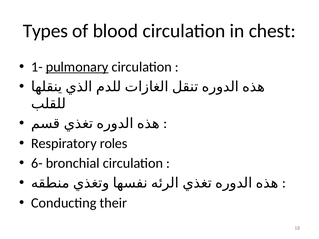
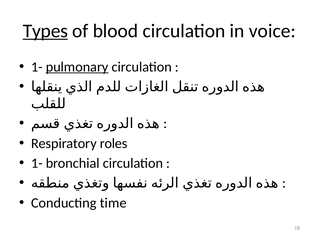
Types underline: none -> present (45, 31)
chest: chest -> voice (272, 31)
6-: 6- -> 1- (37, 163)
their: their -> time (113, 203)
